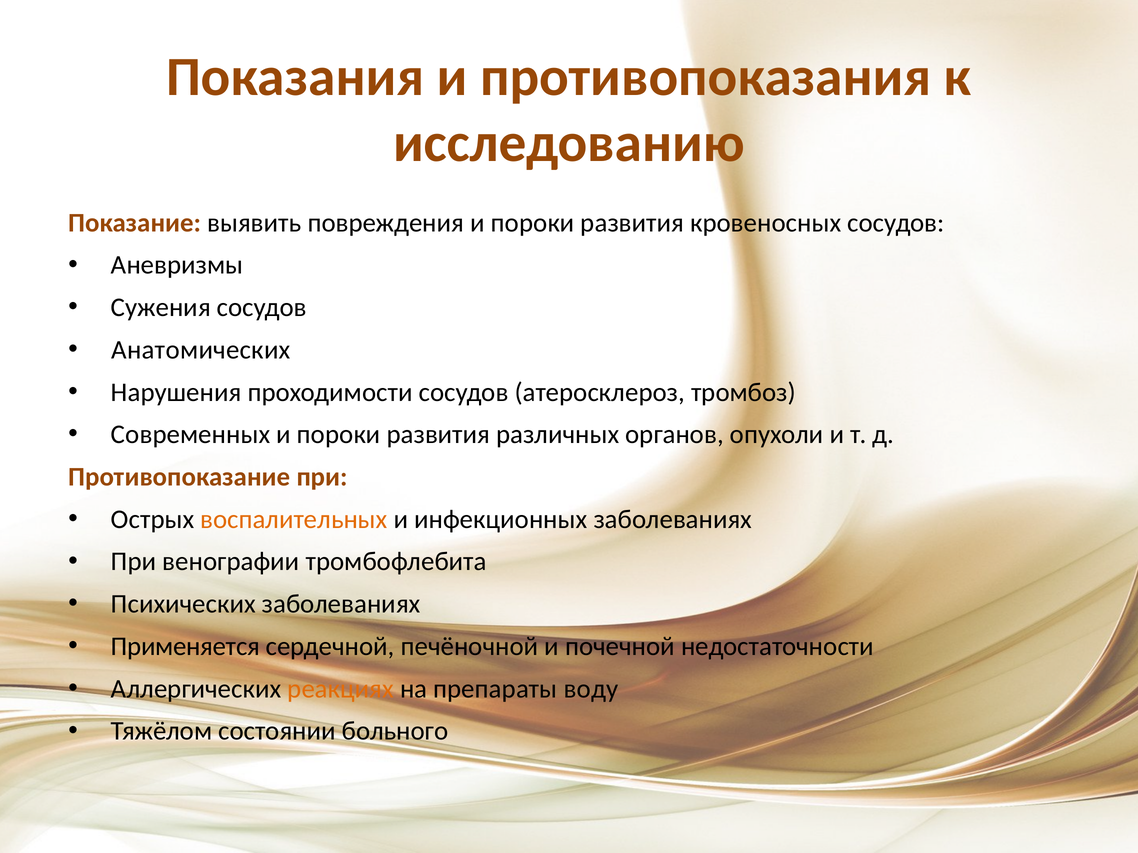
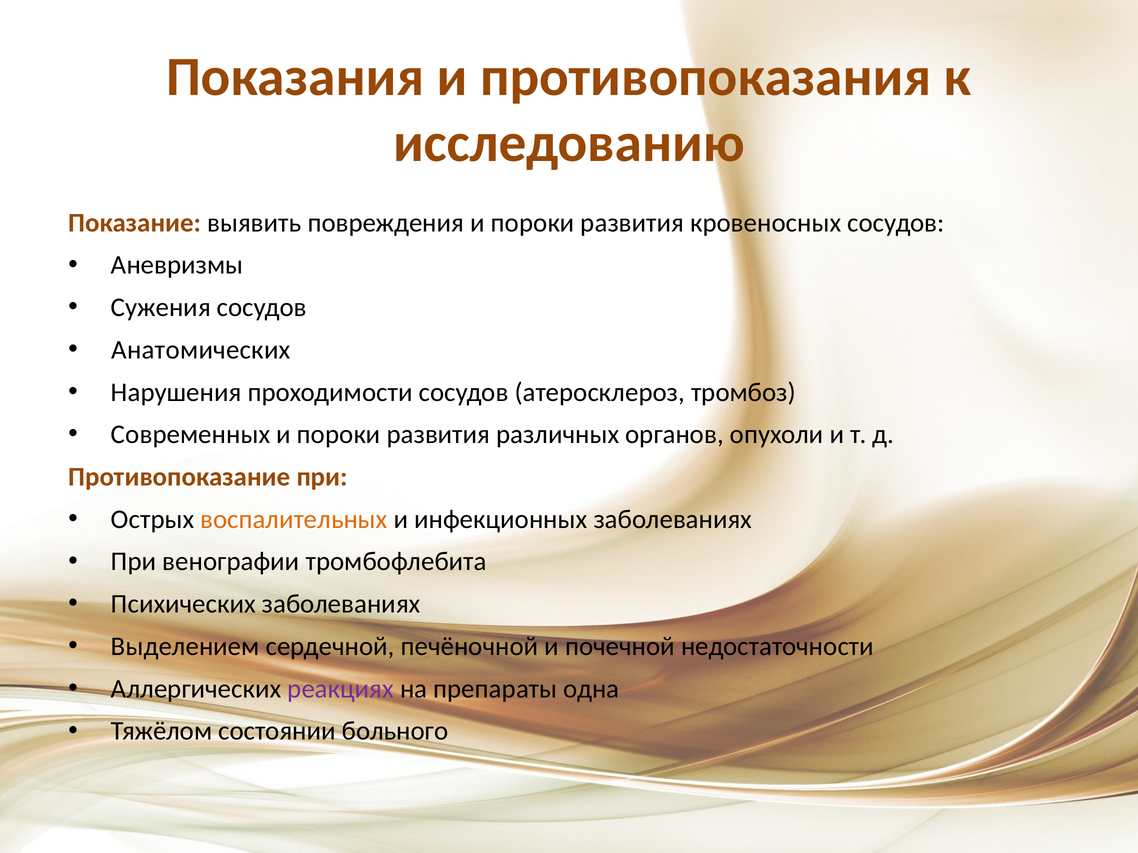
Применяется: Применяется -> Выделением (185, 647)
реакциях colour: orange -> purple (341, 689)
воду: воду -> одна (591, 689)
